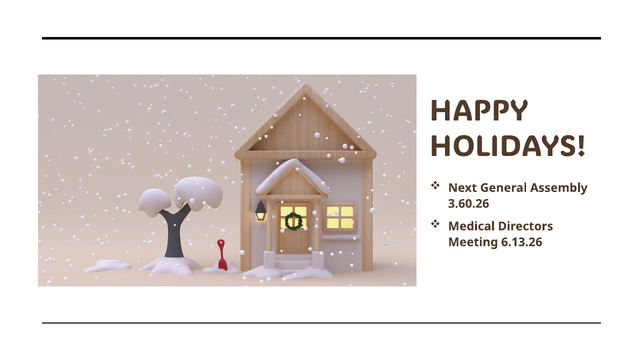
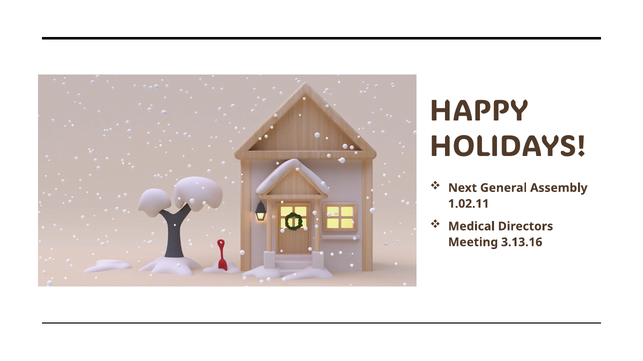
3.60.26: 3.60.26 -> 1.02.11 (469, 204)
6.13.26: 6.13.26 -> 3.13.16 (522, 243)
